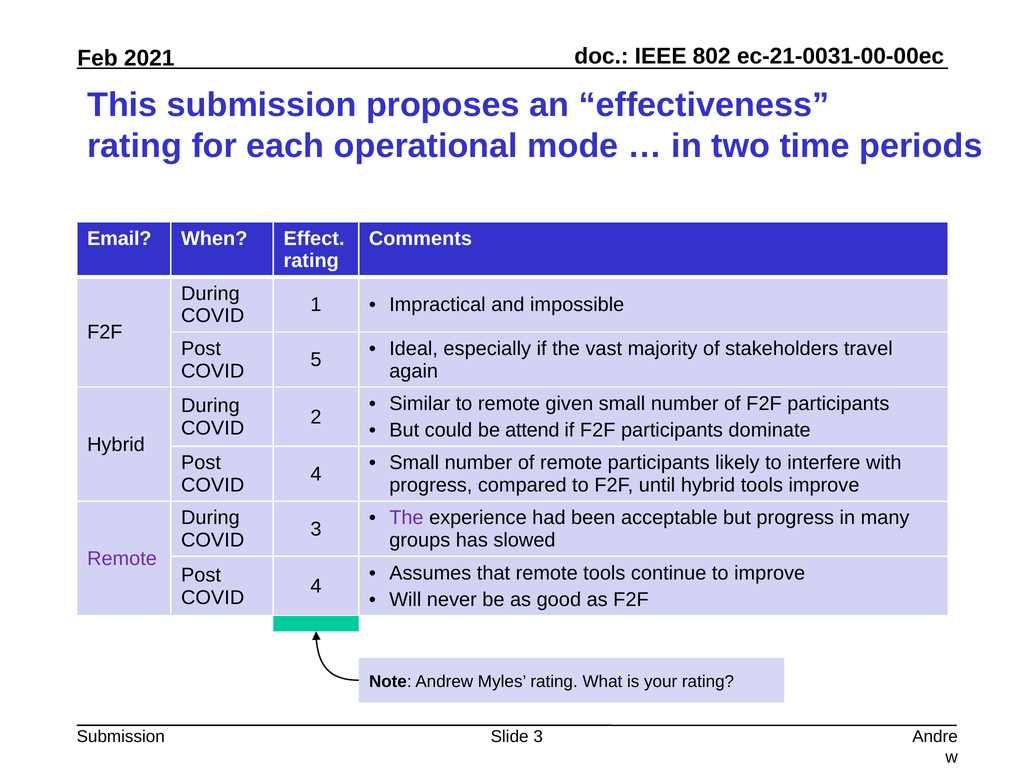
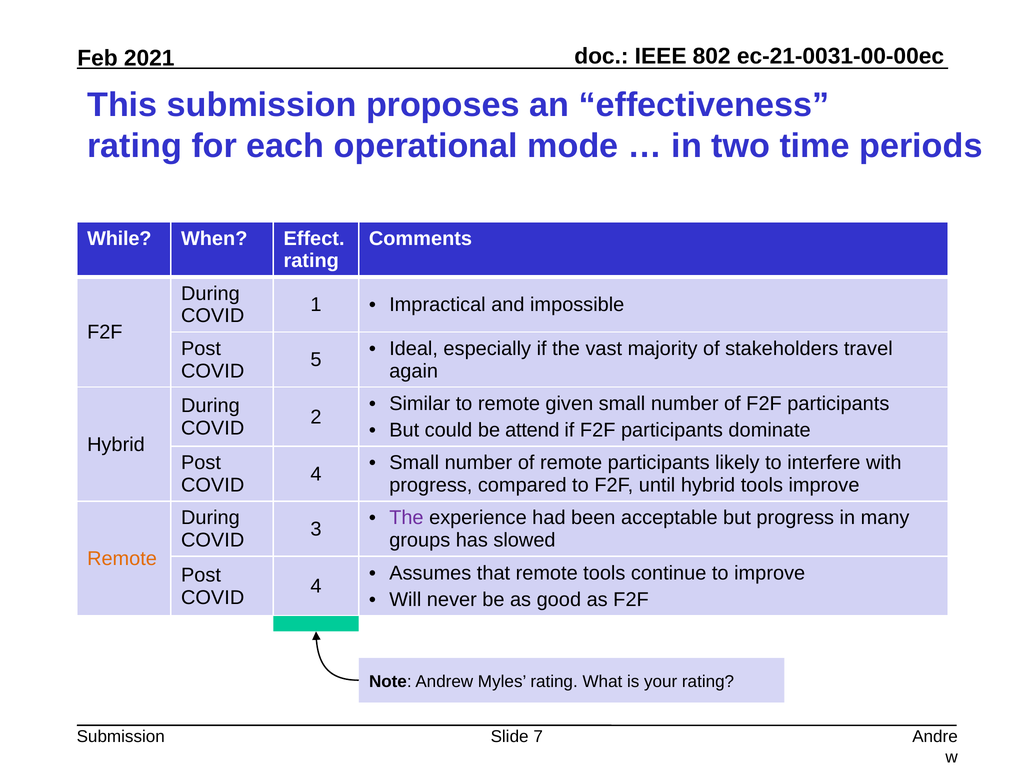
Email: Email -> While (119, 239)
Remote colour: purple -> orange (122, 559)
Slide 3: 3 -> 7 (538, 737)
